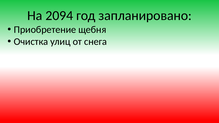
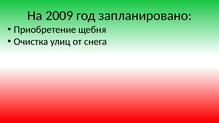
2094: 2094 -> 2009 (59, 16)
